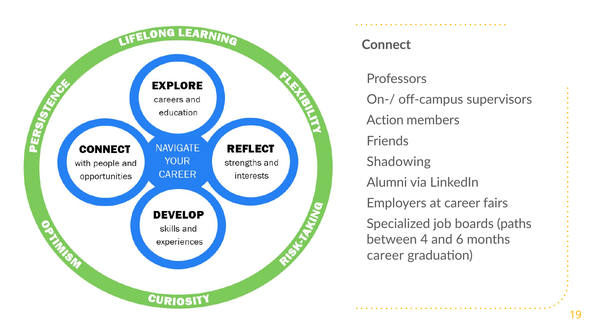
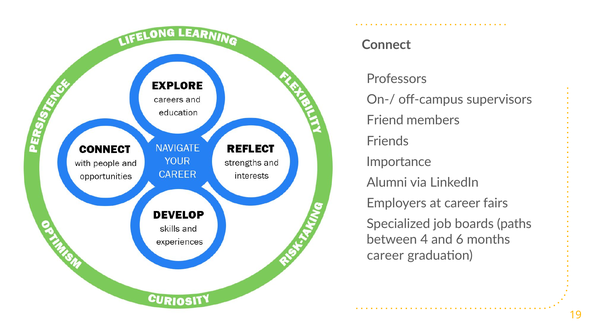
Action: Action -> Friend (385, 120)
Shadowing: Shadowing -> Importance (399, 162)
